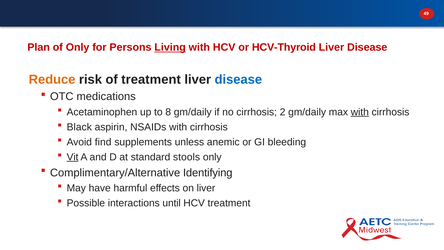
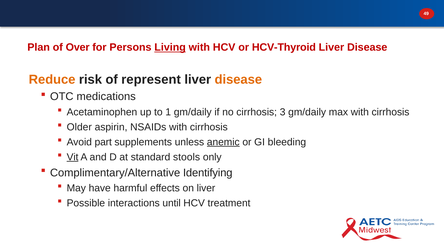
of Only: Only -> Over (78, 47)
of treatment: treatment -> represent (151, 79)
disease colour: blue -> orange (238, 79)
8: 8 -> 1 (168, 112)
2: 2 -> 3 (283, 112)
with underline: present -> none (360, 112)
Black: Black -> Older (79, 127)
find: find -> part (103, 142)
anemic underline: none -> present (223, 142)
